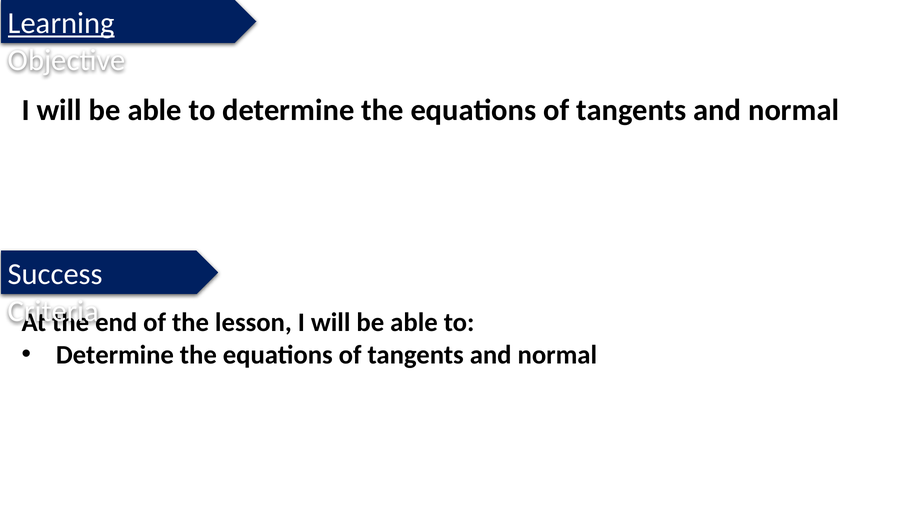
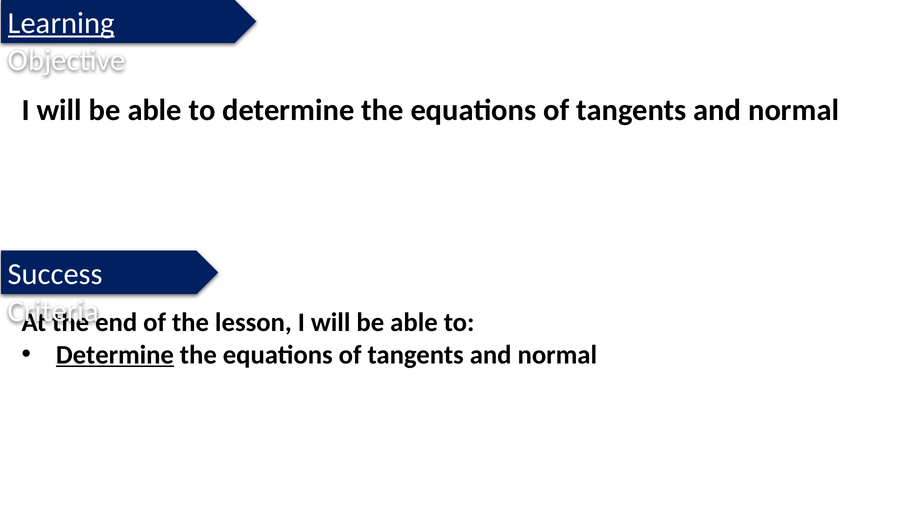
Determine underline: none -> present (115, 355)
